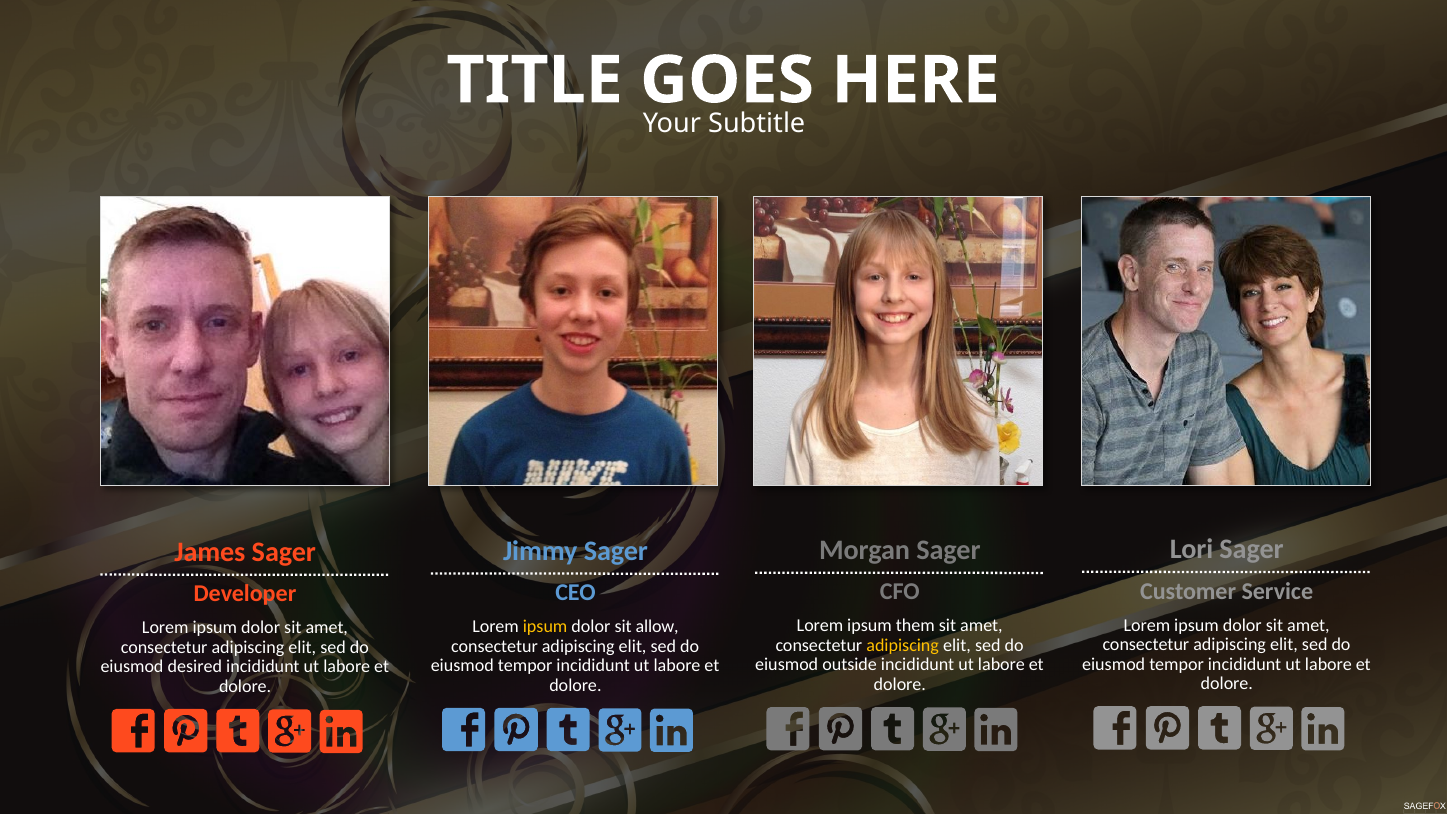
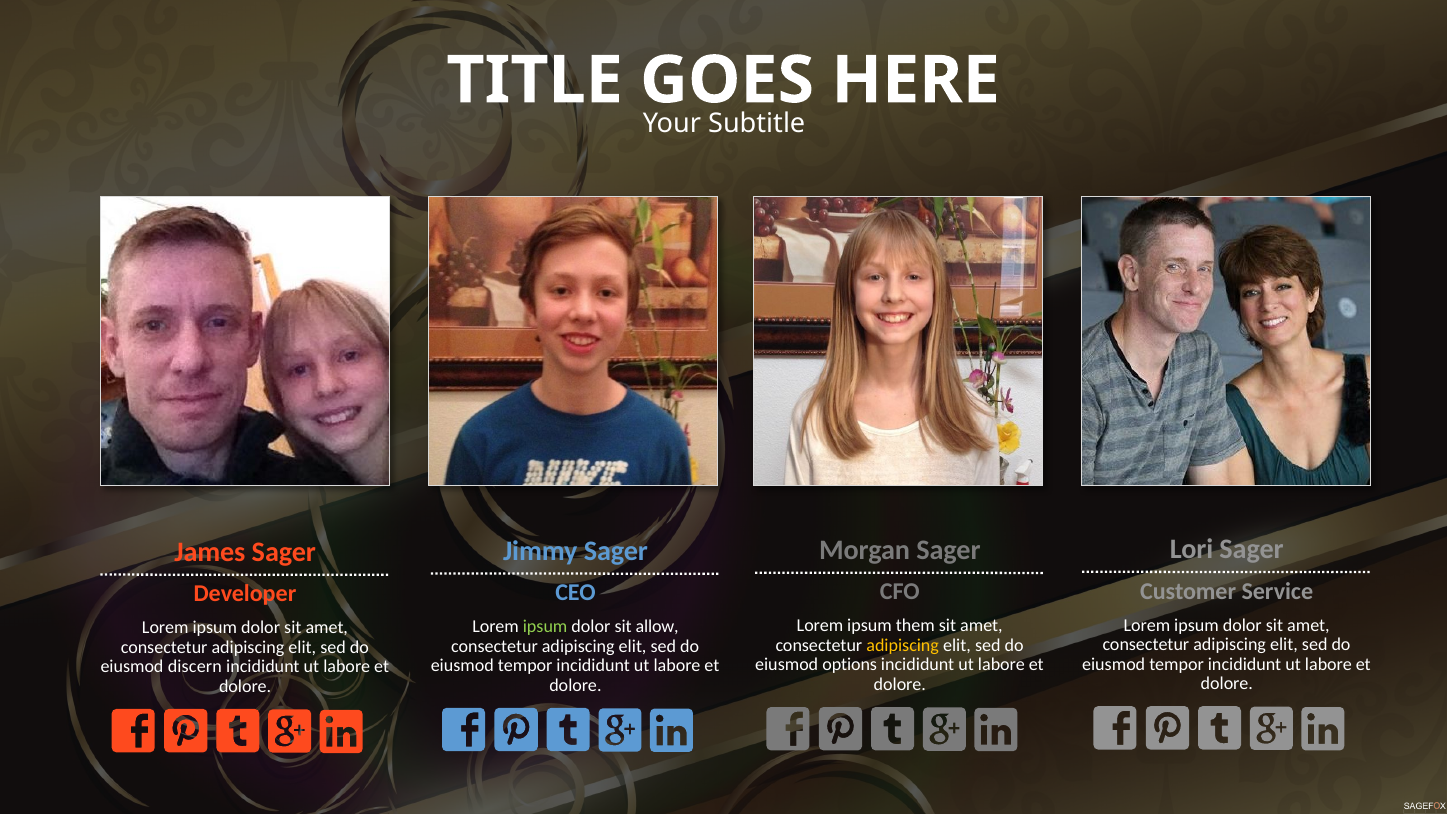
ipsum colour: yellow -> light green (545, 627)
outside: outside -> options (850, 665)
desired: desired -> discern (195, 667)
